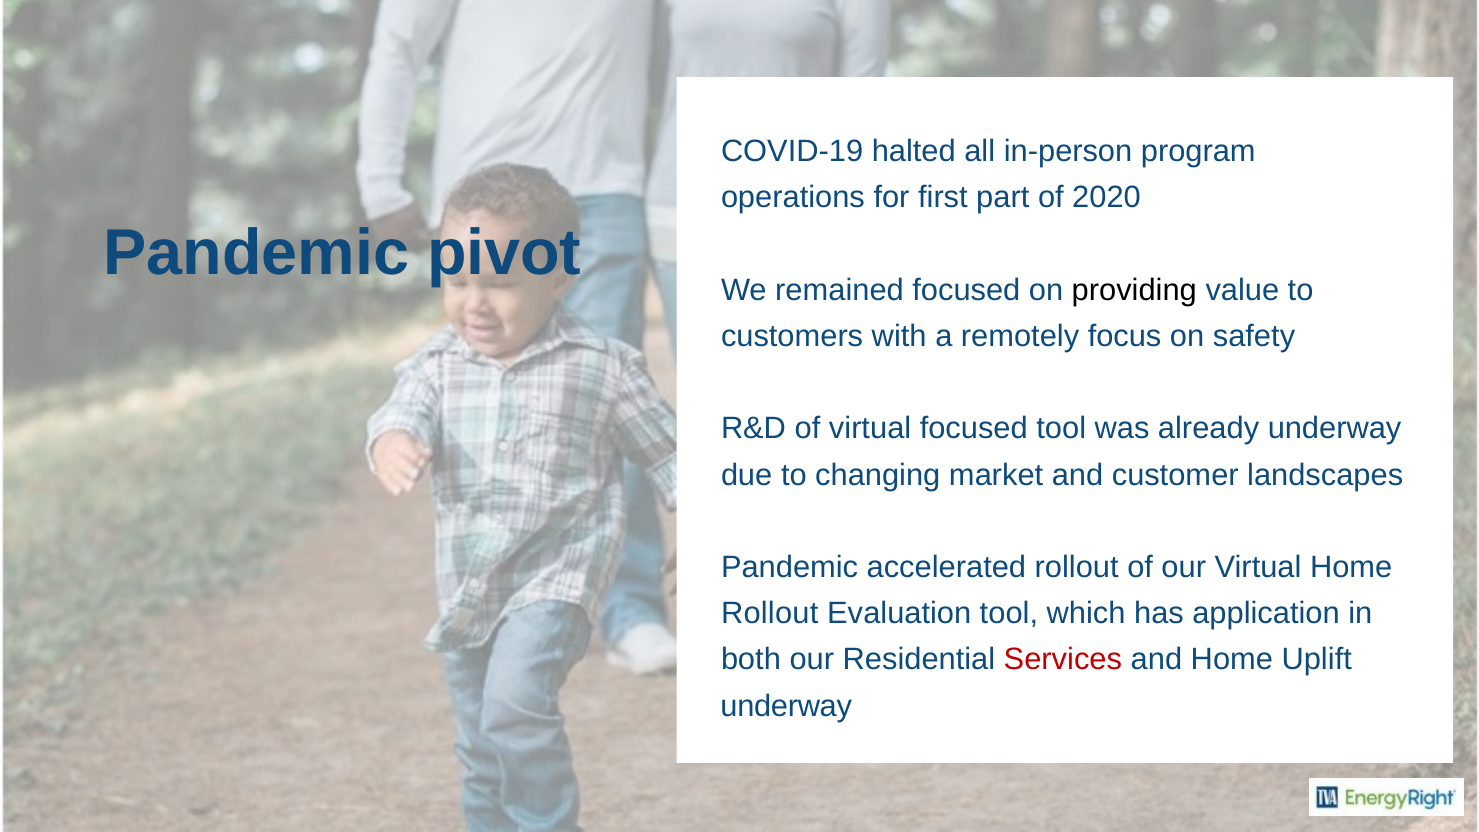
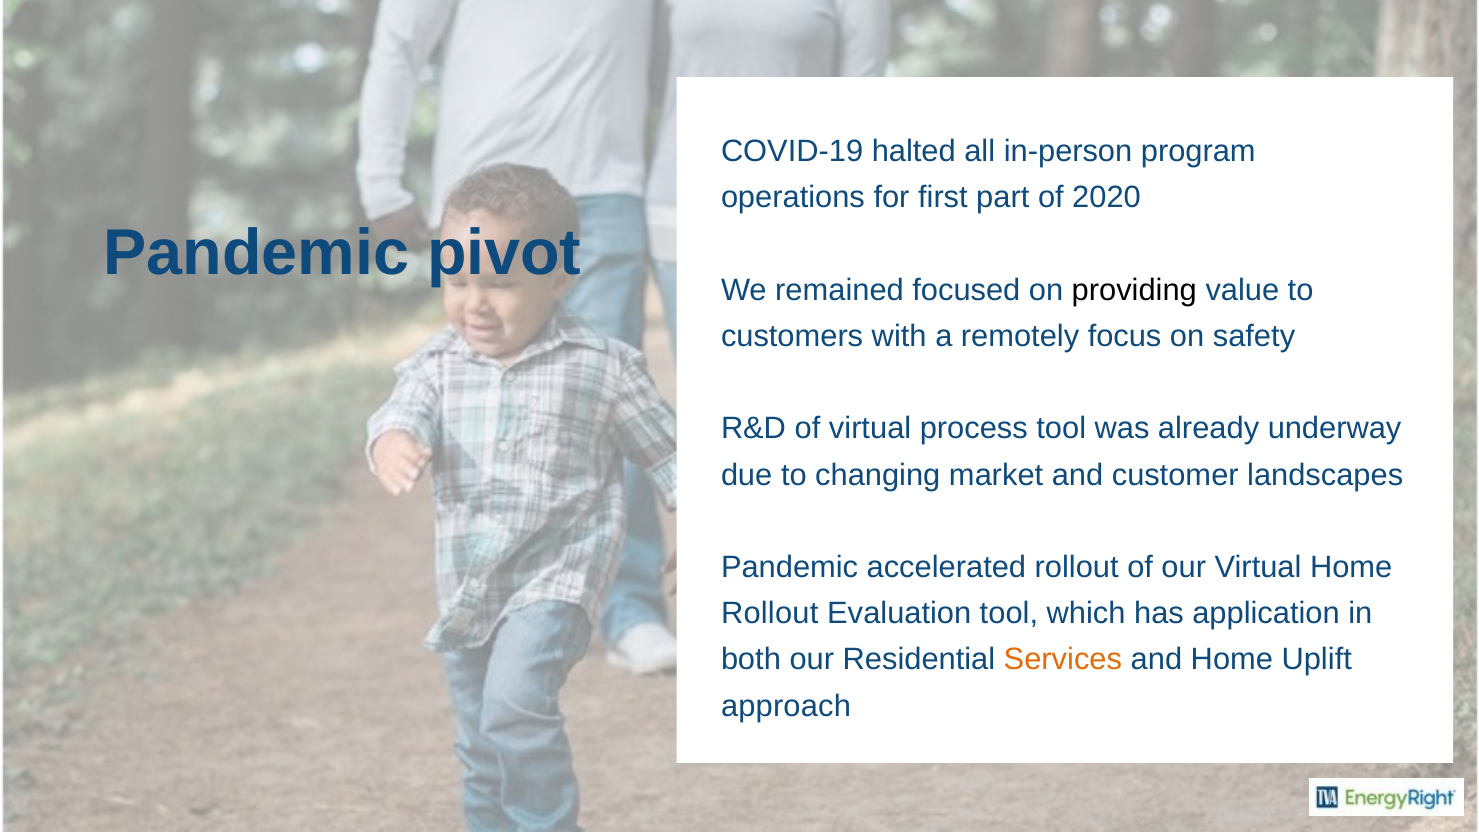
virtual focused: focused -> process (974, 429)
Services colour: red -> orange (1063, 660)
underway: underway -> approach (786, 706)
